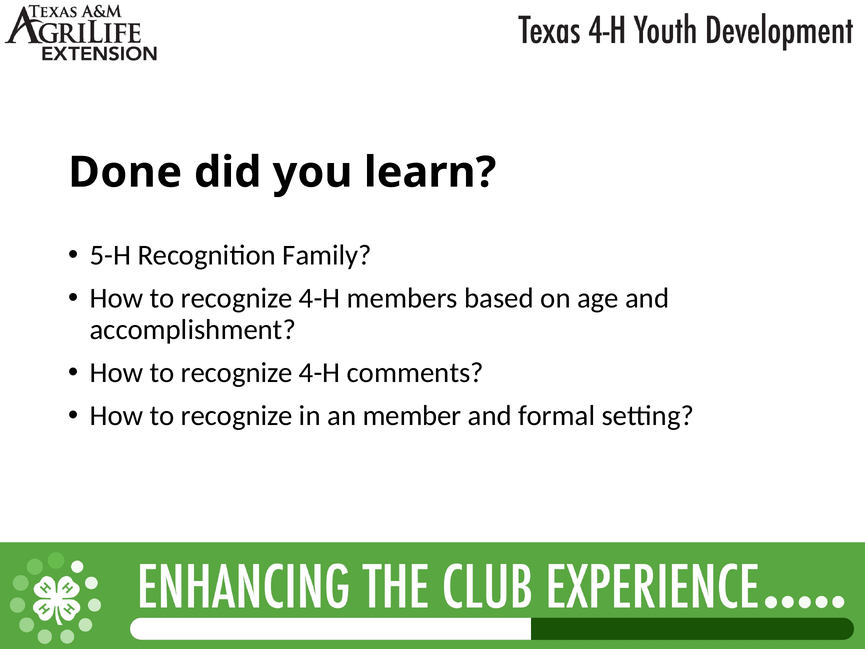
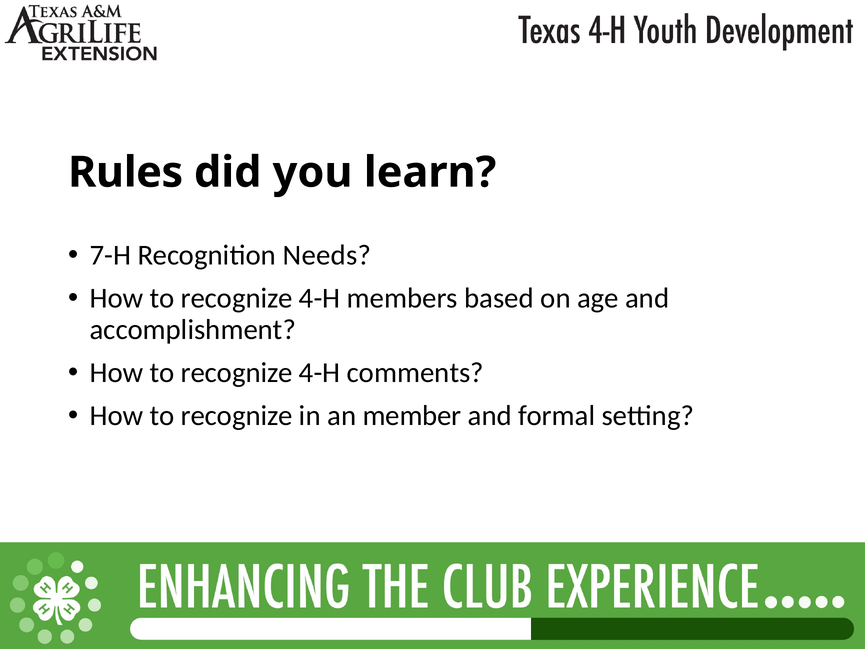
Done: Done -> Rules (126, 172)
5-H: 5-H -> 7-H (110, 255)
Family: Family -> Needs (327, 255)
